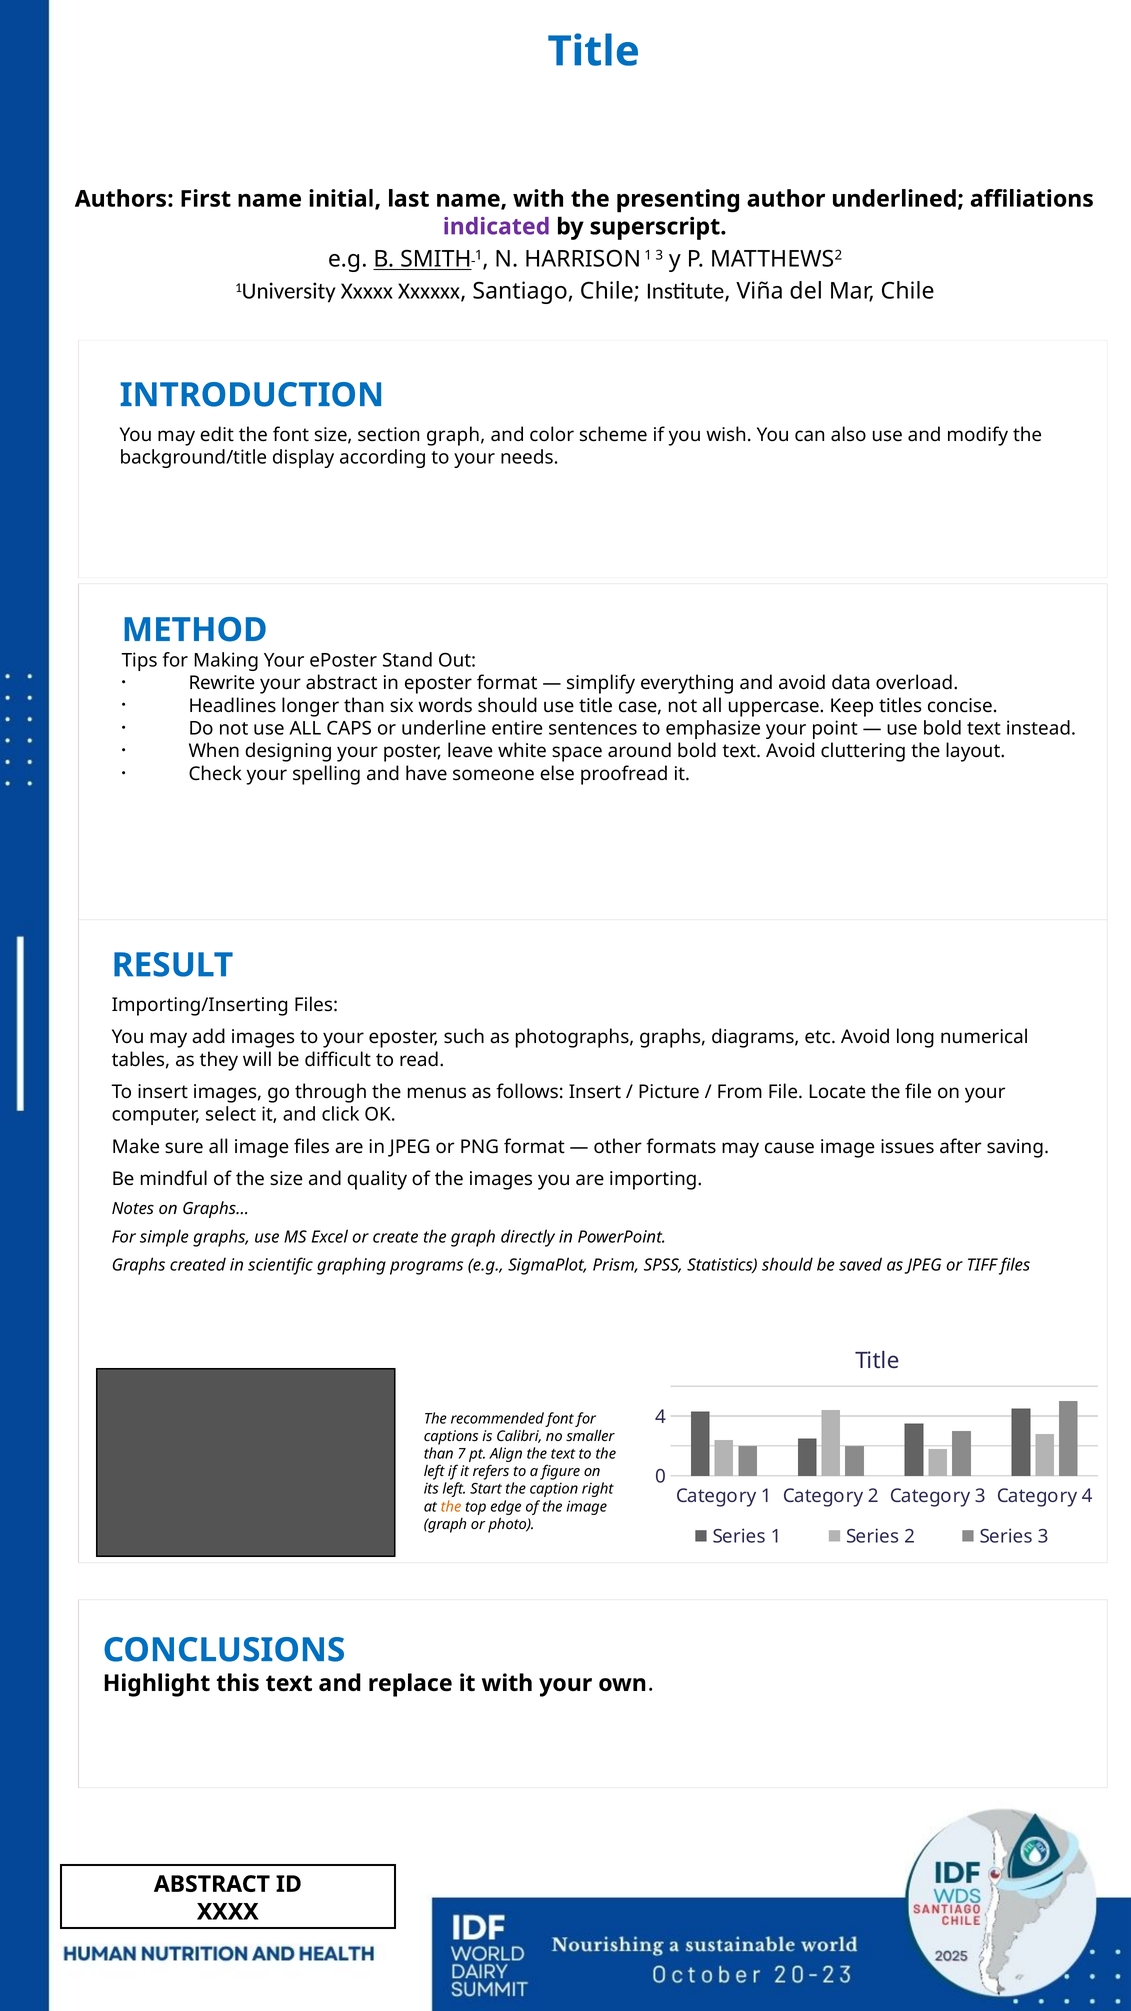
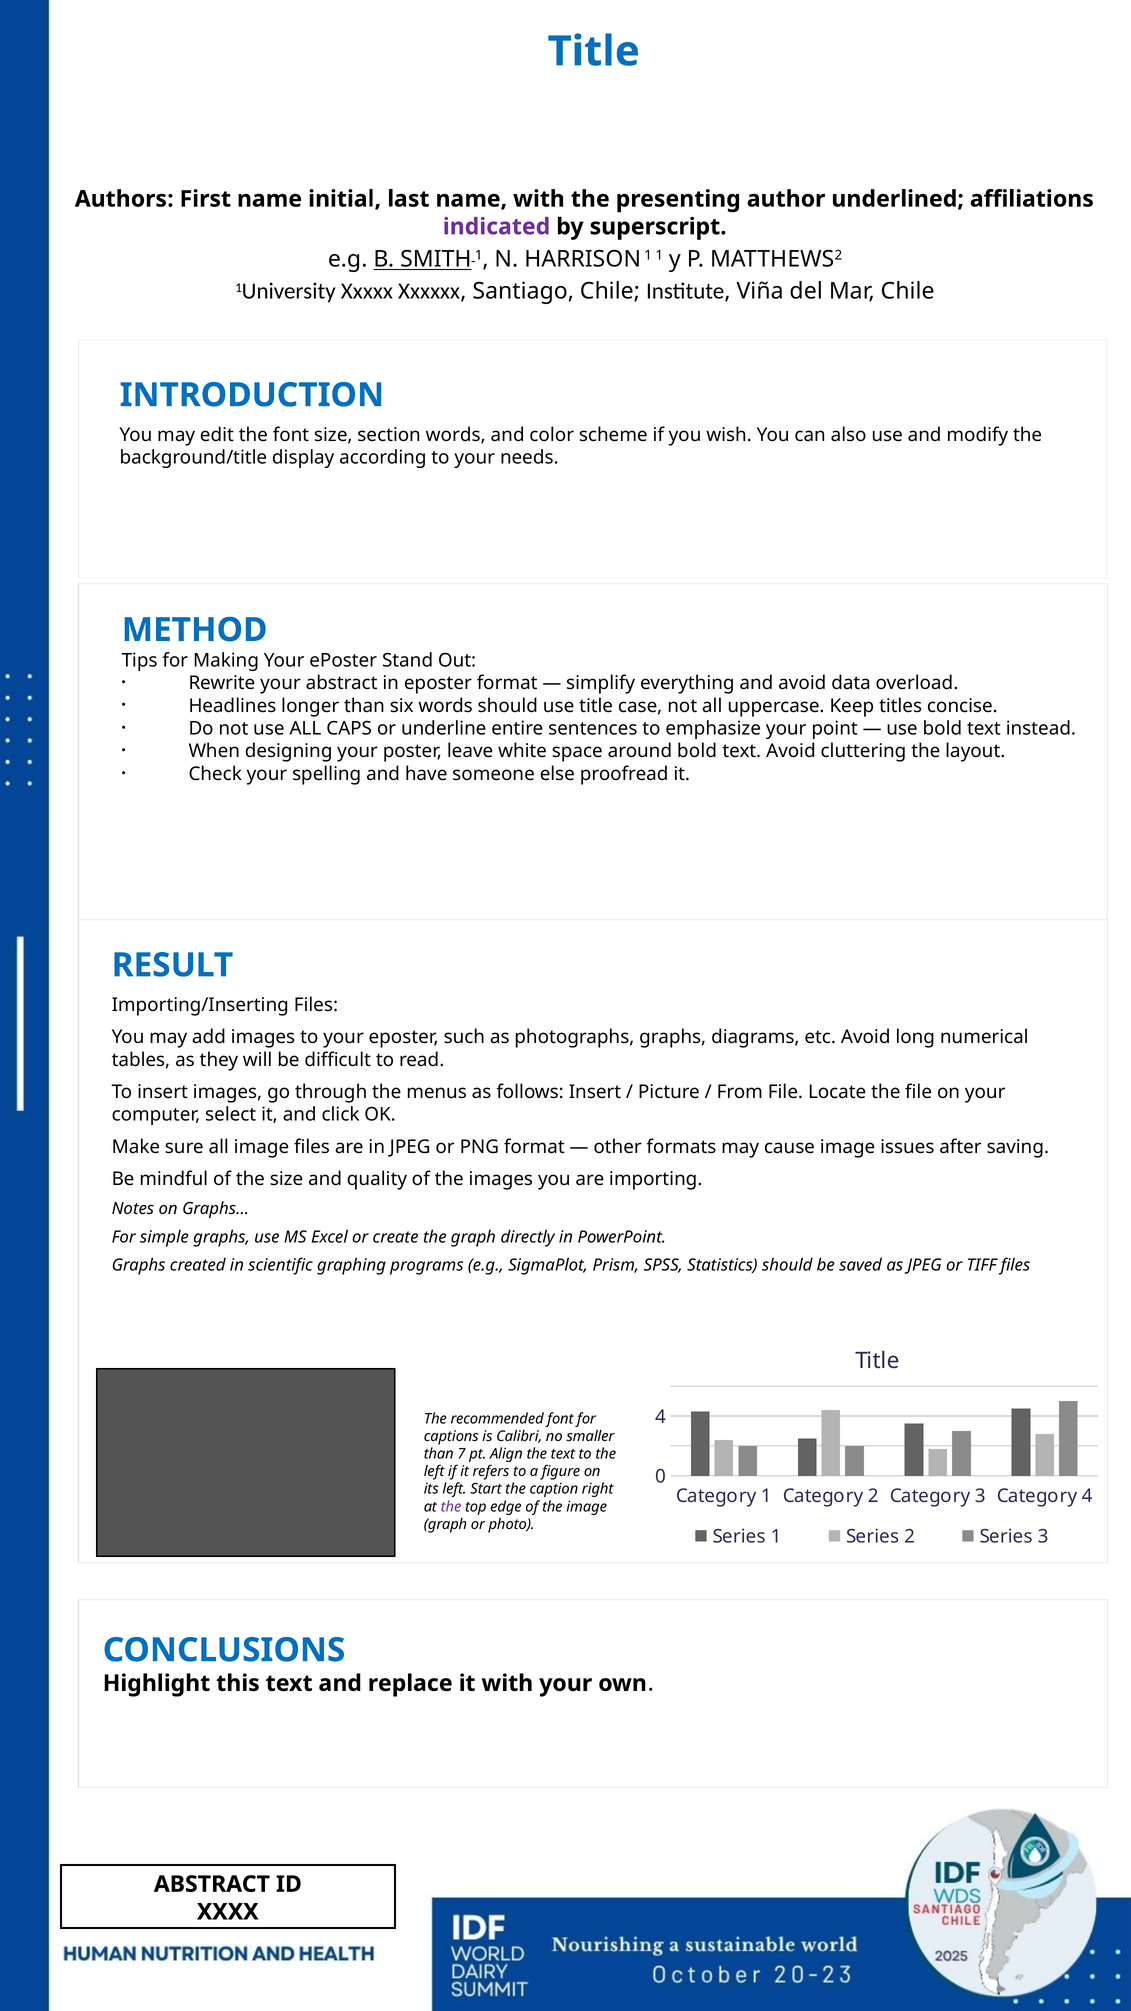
1 3: 3 -> 1 (659, 255)
section graph: graph -> words (456, 435)
the colour: orange -> purple (451, 1506)
